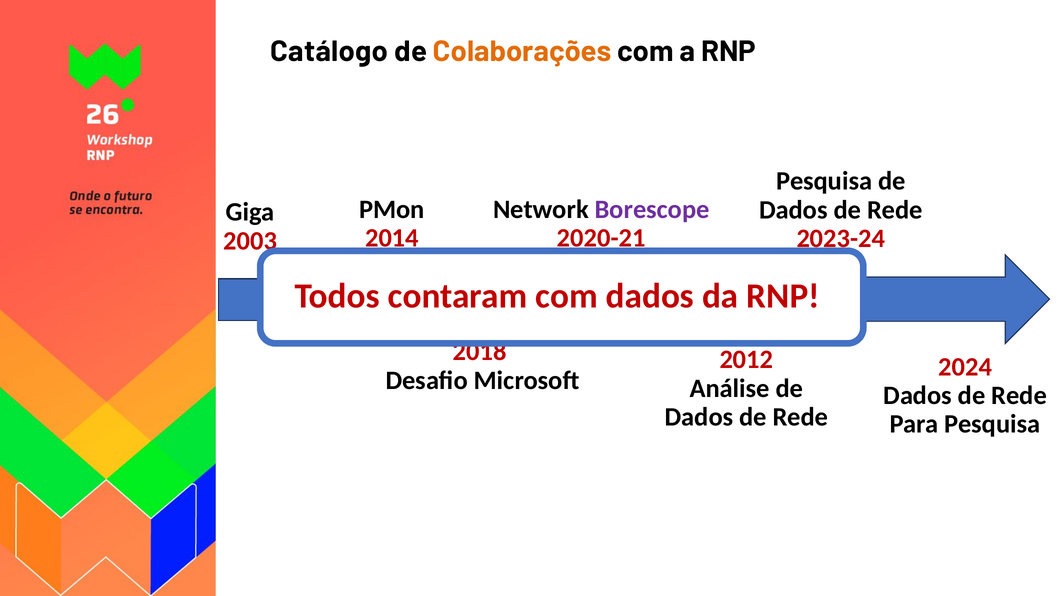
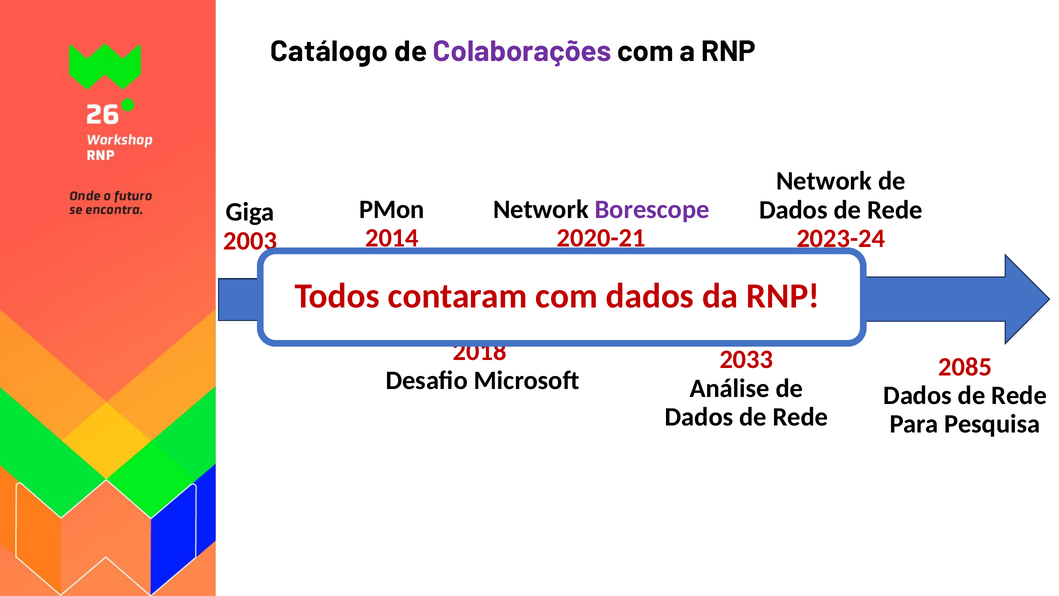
Colaborações colour: orange -> purple (522, 51)
Pesquisa: Pesquisa -> Network (824, 181)
2012: 2012 -> 2033 (746, 359)
2024: 2024 -> 2085 (965, 367)
